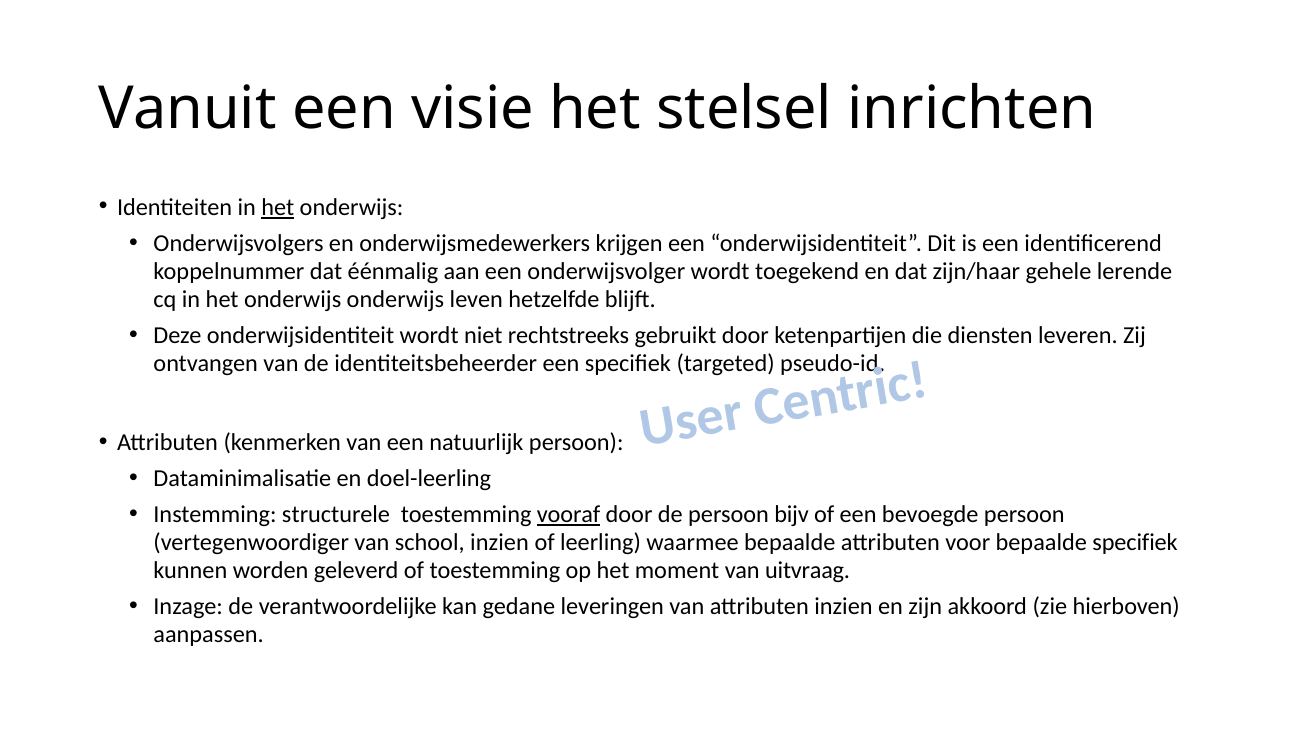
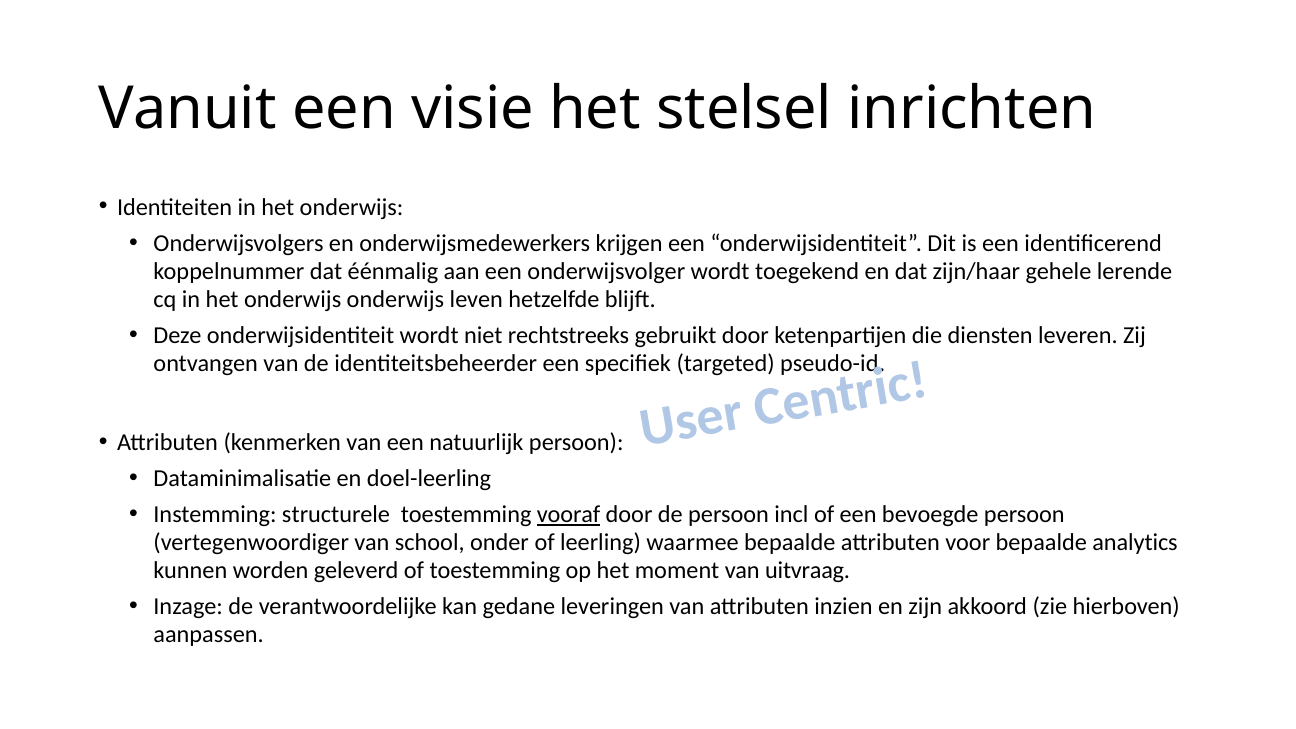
het underline: present -> none (278, 208)
bijv: bijv -> incl (791, 514)
school inzien: inzien -> onder (500, 542)
bepaalde specifiek: specifiek -> analytics (1135, 542)
